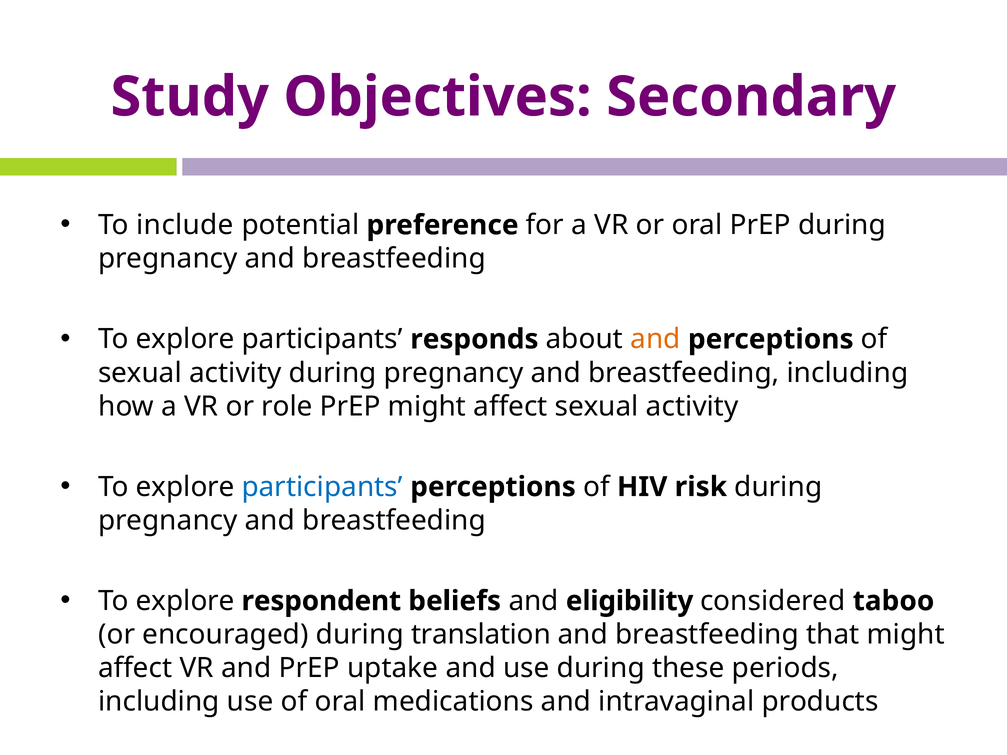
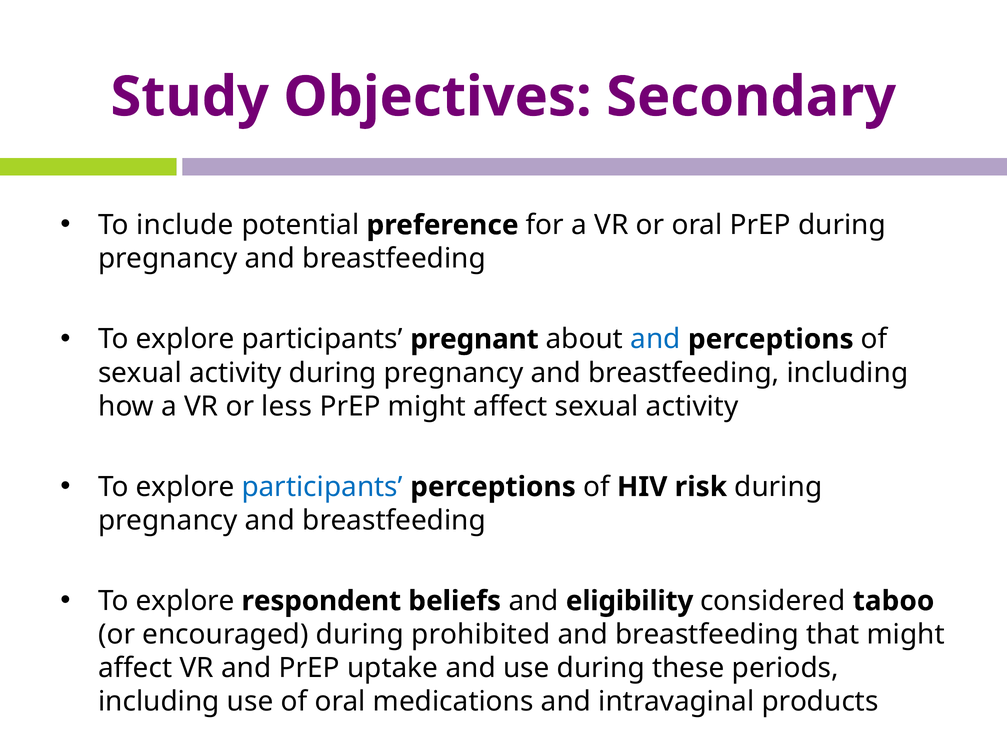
responds: responds -> pregnant (474, 339)
and colour: orange -> blue (656, 339)
role: role -> less (287, 406)
translation: translation -> prohibited (481, 635)
